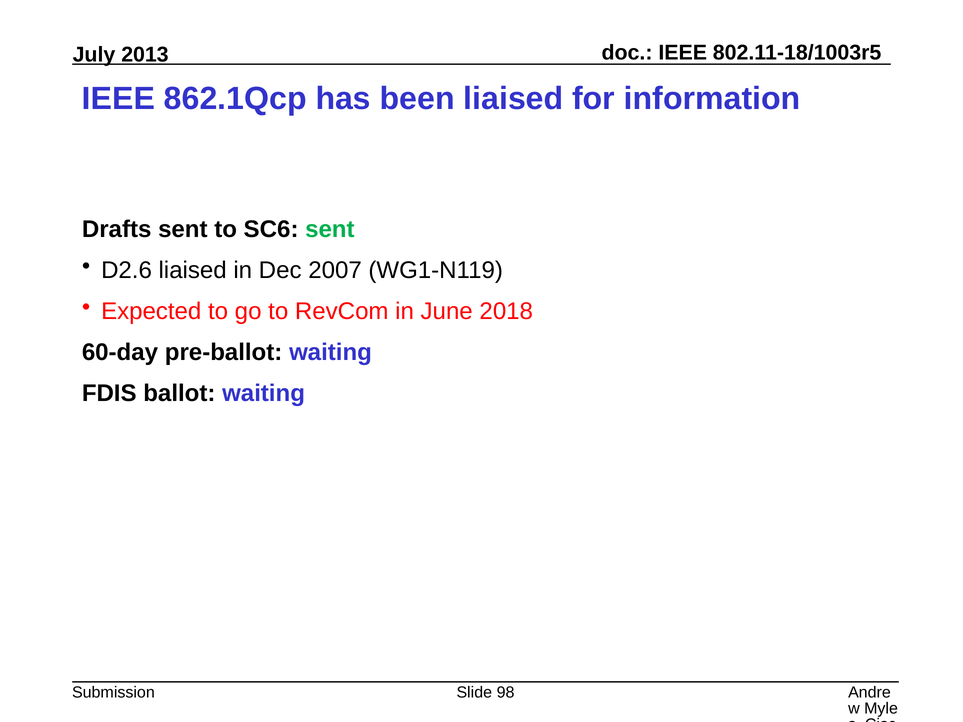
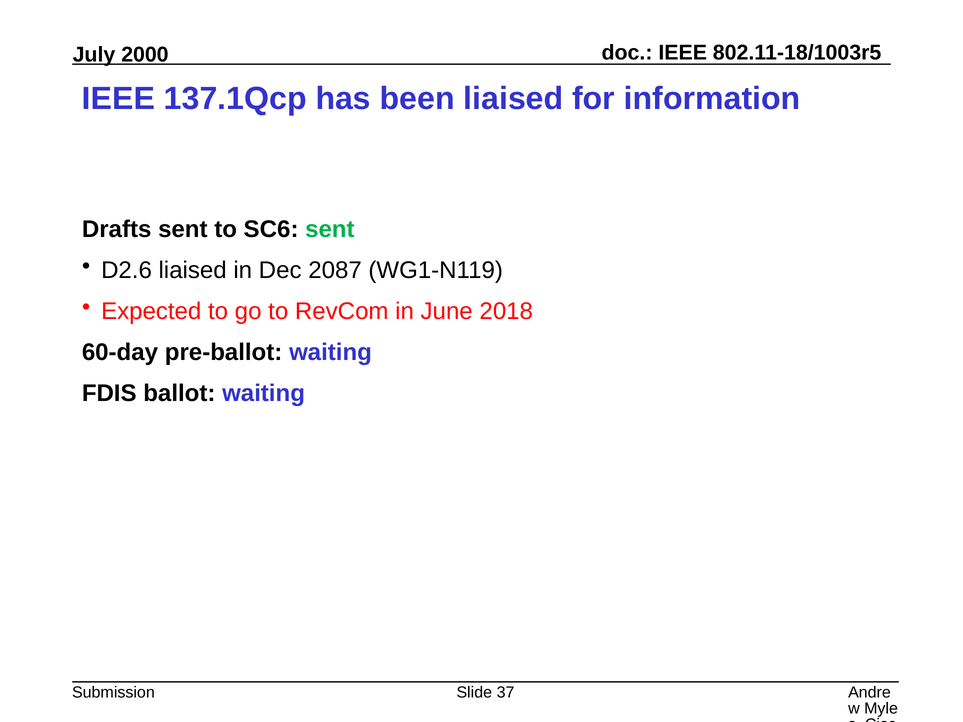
2013: 2013 -> 2000 (145, 55)
862.1Qcp: 862.1Qcp -> 137.1Qcp (235, 99)
2007: 2007 -> 2087 (335, 271)
98: 98 -> 37 (506, 693)
